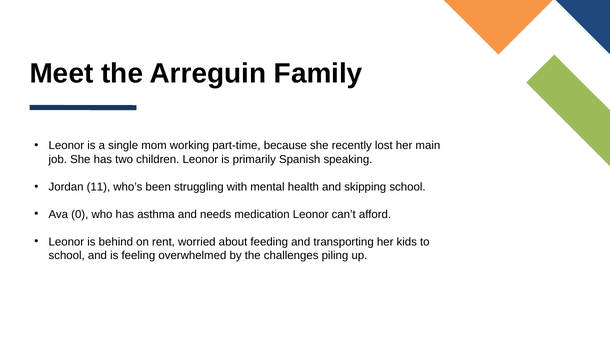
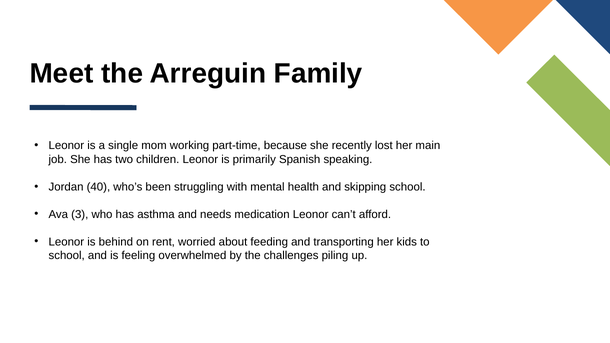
11: 11 -> 40 (98, 187)
0: 0 -> 3 (80, 214)
